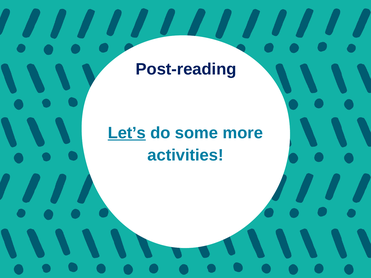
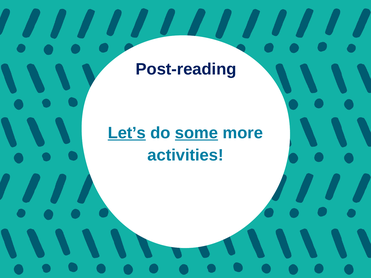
some underline: none -> present (197, 133)
